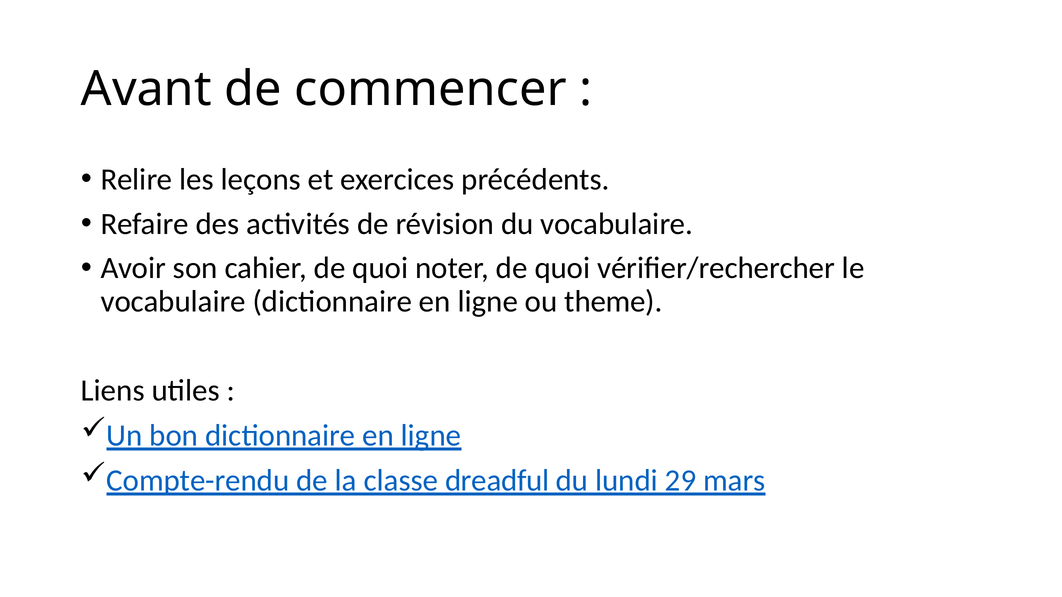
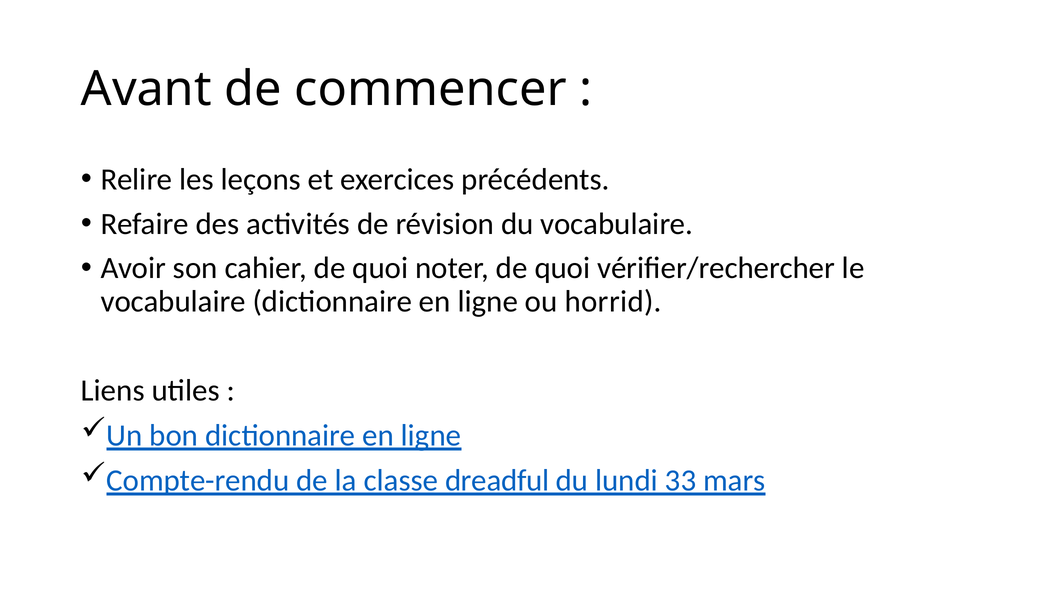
theme: theme -> horrid (613, 302)
29: 29 -> 33 (681, 481)
